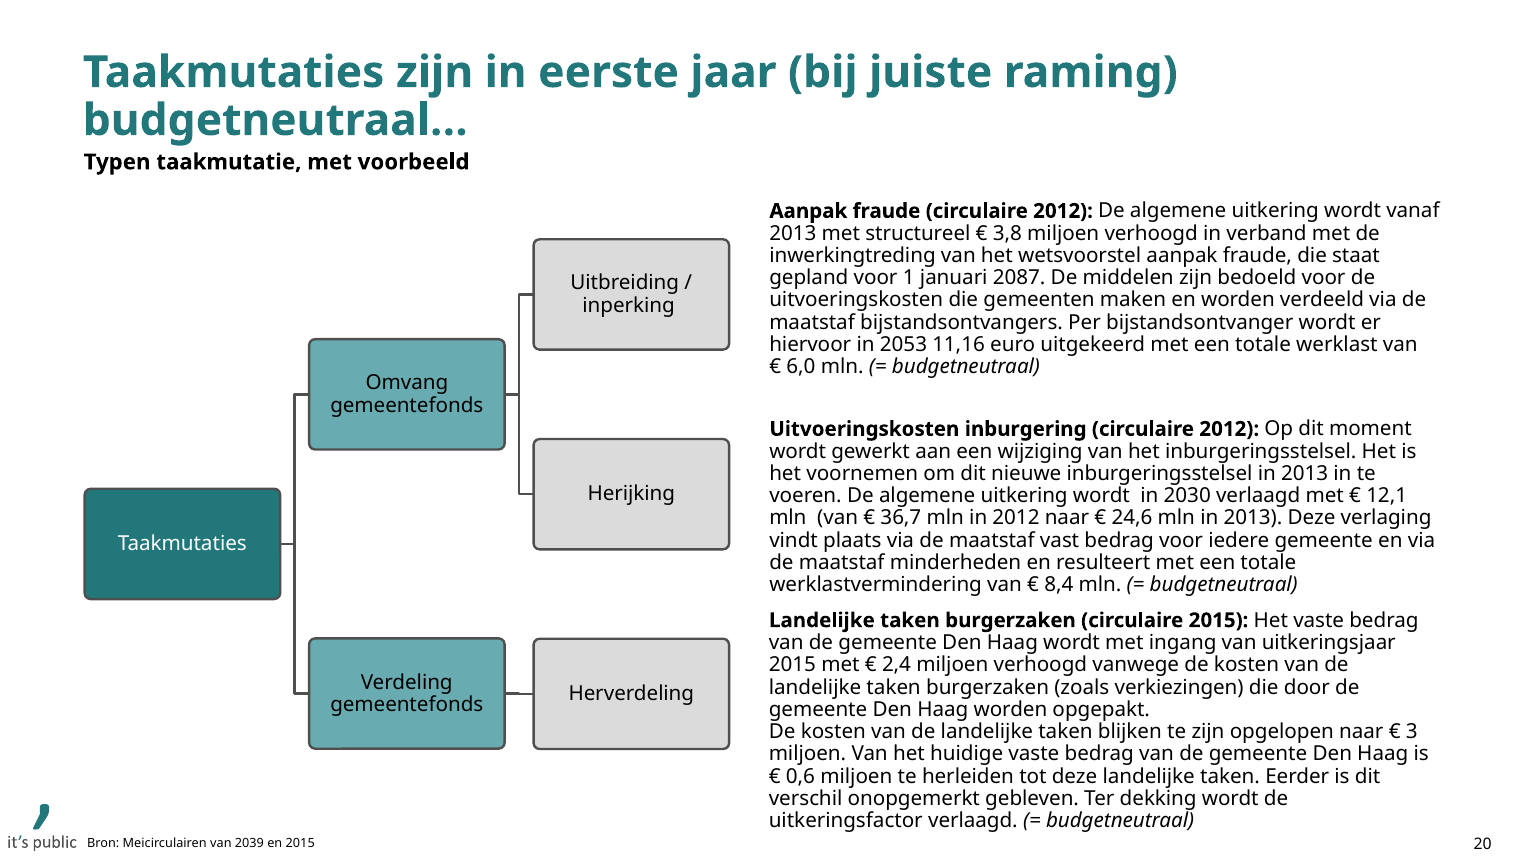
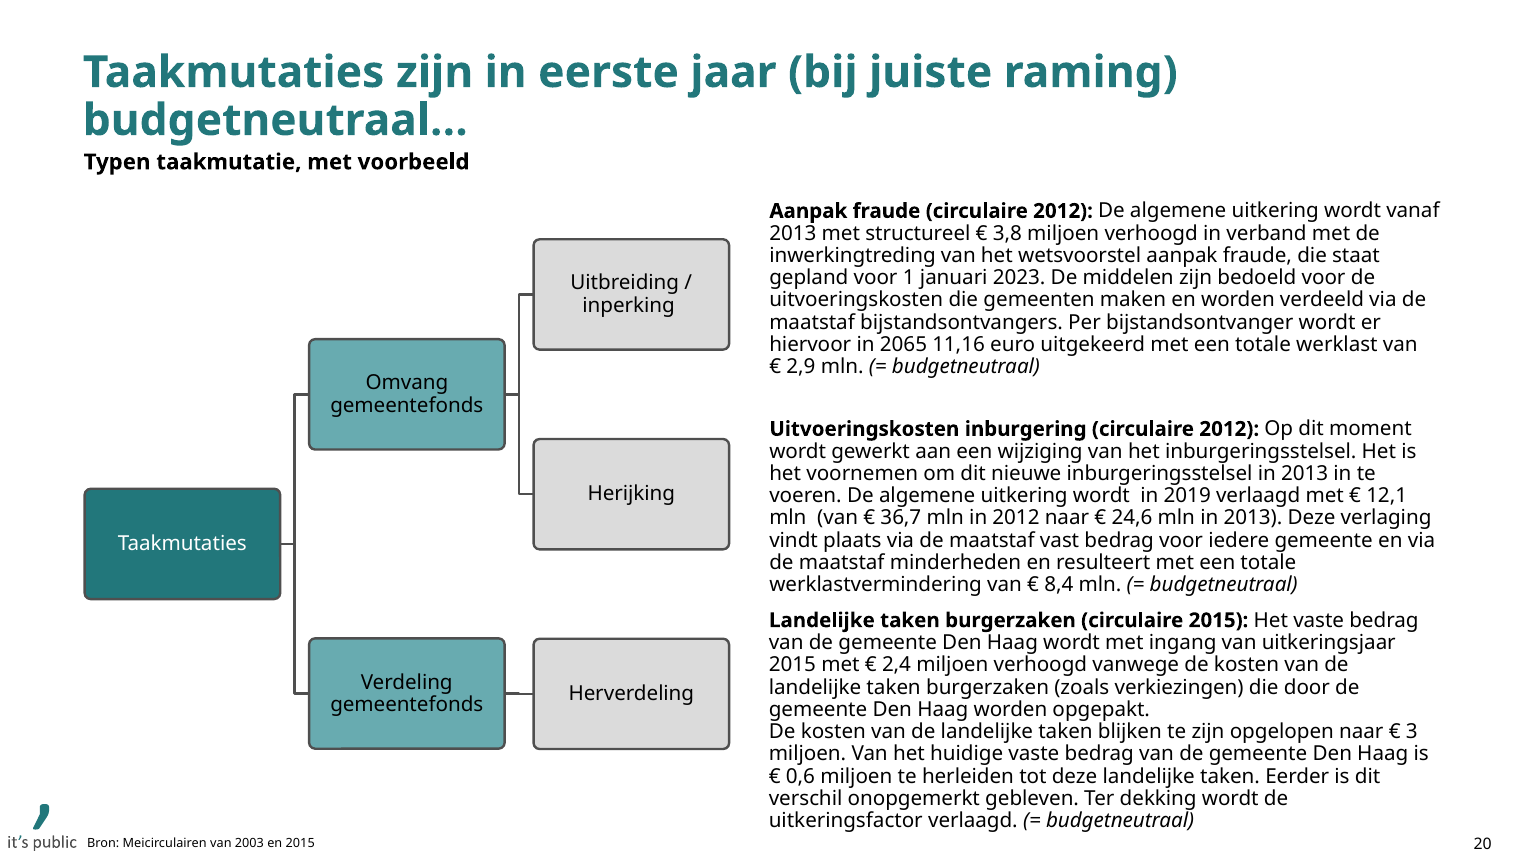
2087: 2087 -> 2023 (1019, 278)
2053: 2053 -> 2065 (904, 345)
6,0: 6,0 -> 2,9 (801, 367)
2030: 2030 -> 2019 (1187, 496)
2039: 2039 -> 2003 (249, 844)
